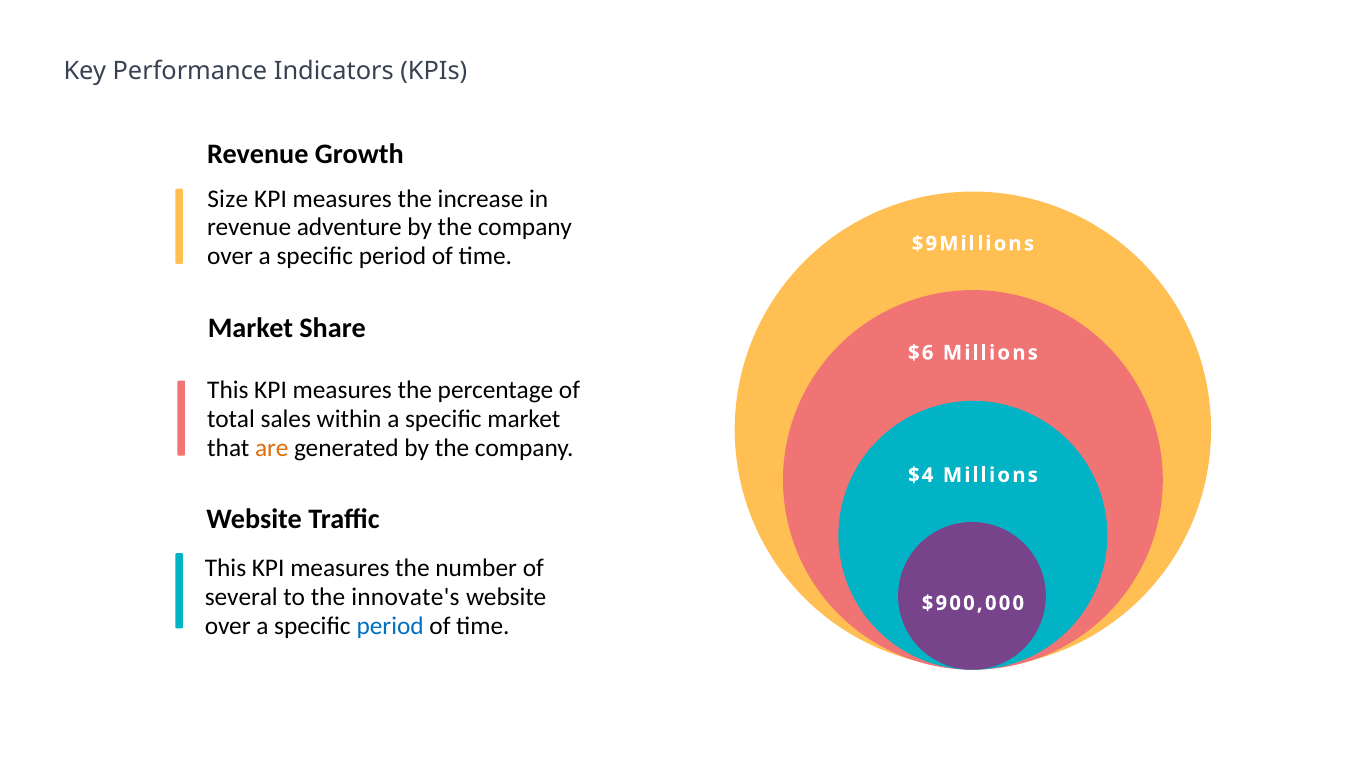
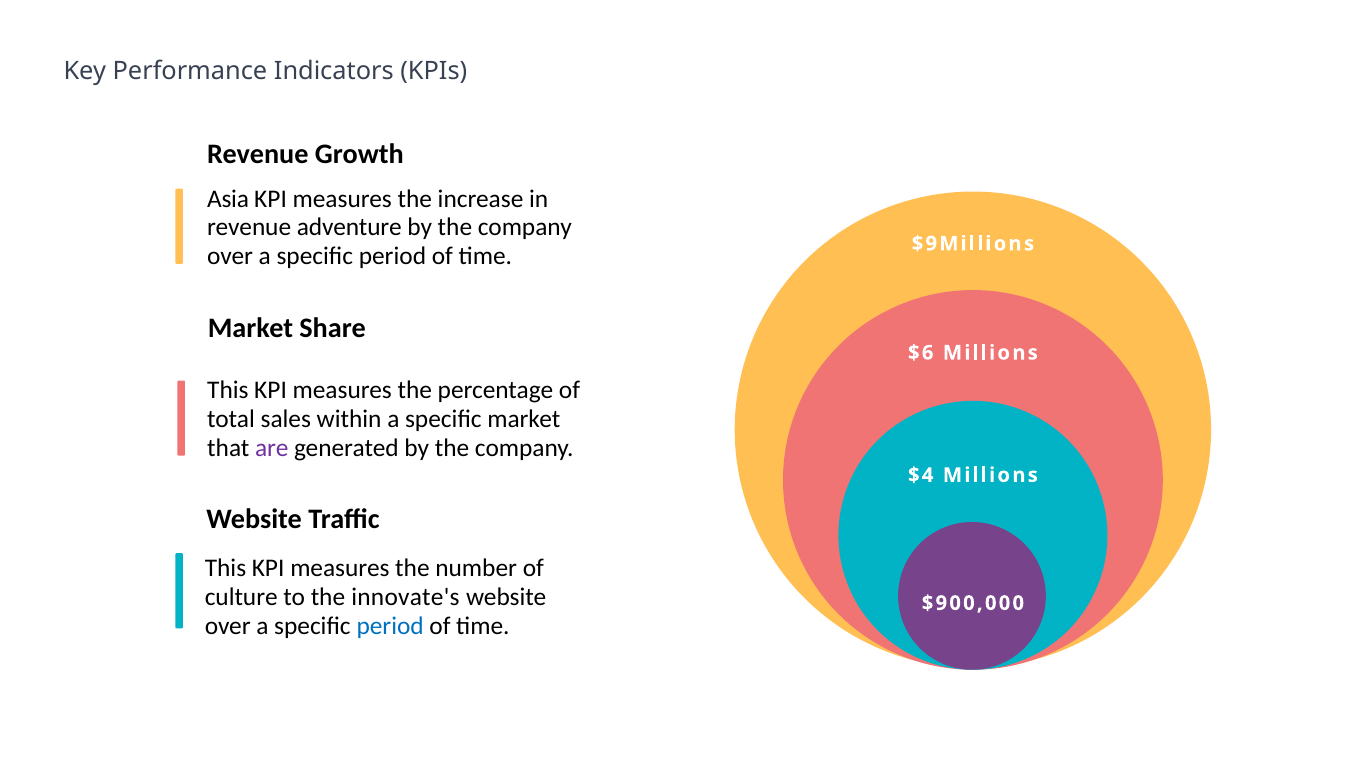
Size: Size -> Asia (228, 199)
are colour: orange -> purple (272, 448)
several: several -> culture (241, 597)
